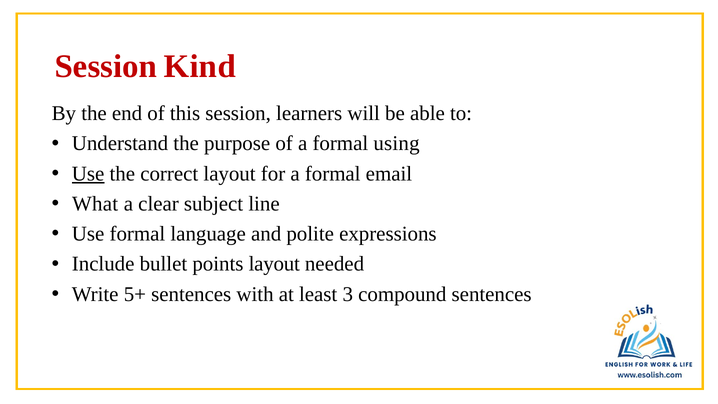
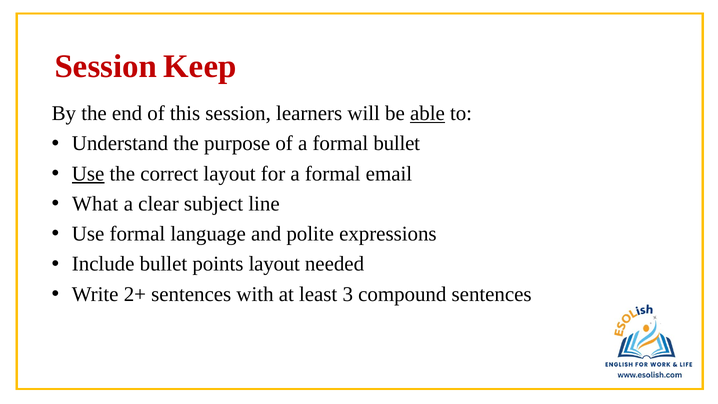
Kind: Kind -> Keep (200, 66)
able underline: none -> present (427, 113)
formal using: using -> bullet (397, 144)
5+: 5+ -> 2+ (135, 294)
